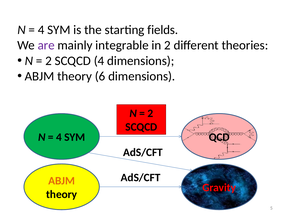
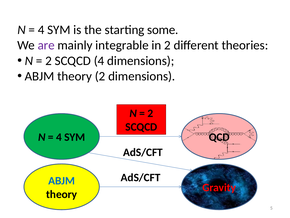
fields: fields -> some (163, 30)
theory 6: 6 -> 2 (100, 76)
ABJM colour: orange -> blue (62, 180)
